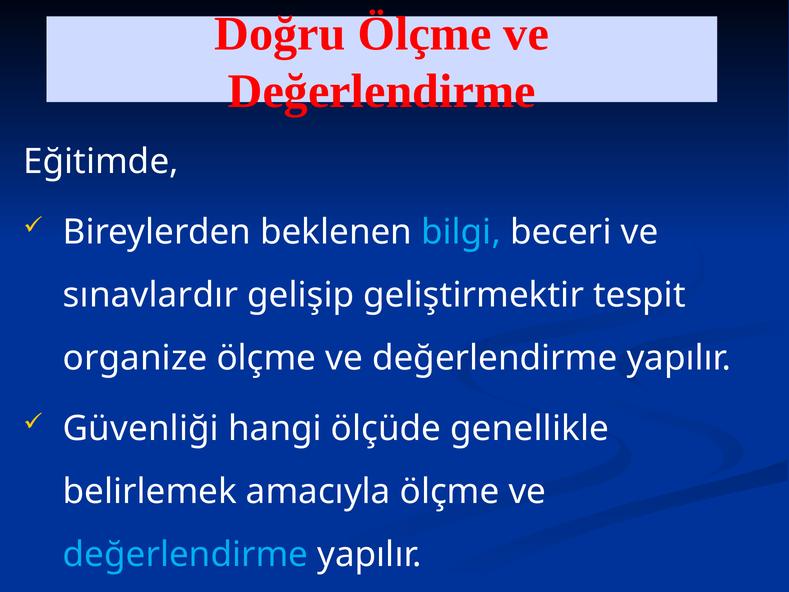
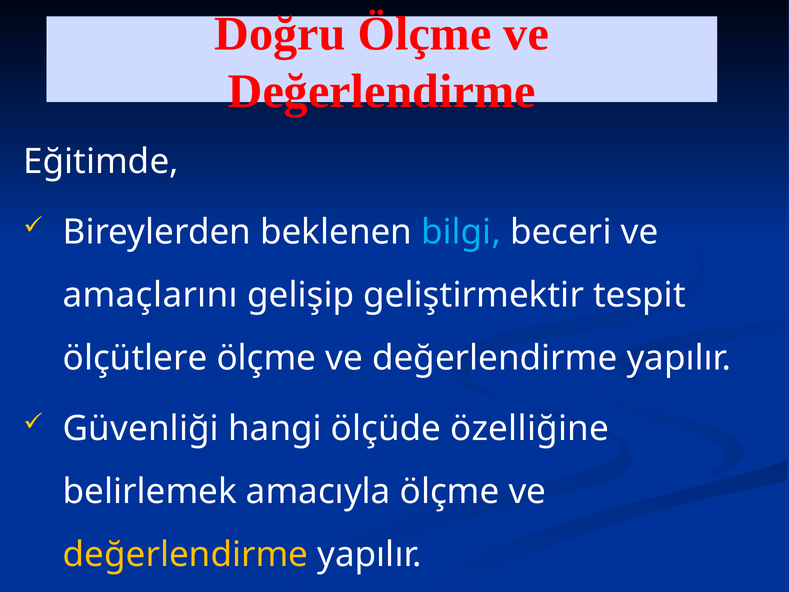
sınavlardır: sınavlardır -> amaçlarını (150, 295)
organize: organize -> ölçütlere (135, 358)
genellikle: genellikle -> özelliğine (530, 428)
değerlendirme colour: light blue -> yellow (186, 555)
